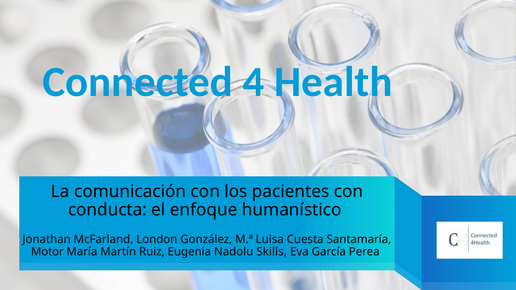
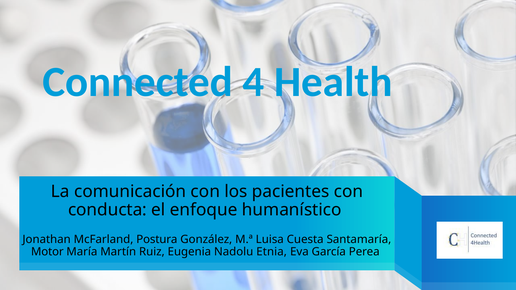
London: London -> Postura (157, 240)
Skills: Skills -> Etnia (272, 252)
